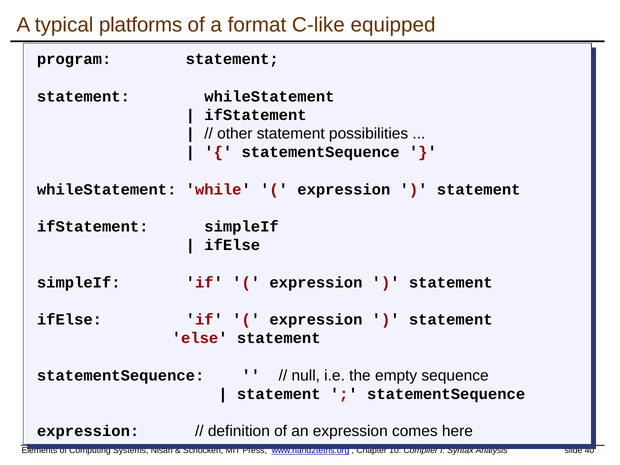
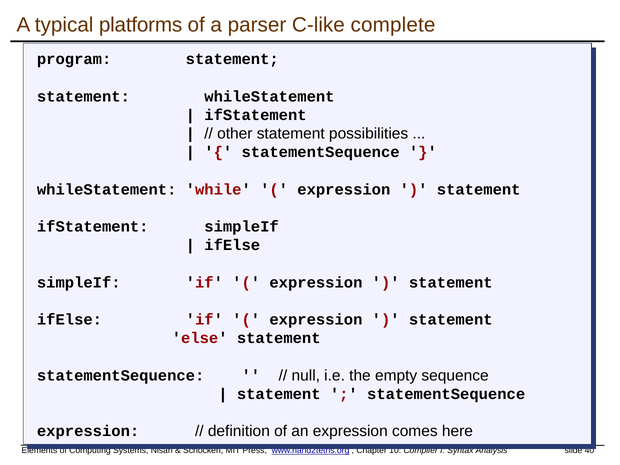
format: format -> parser (257, 25)
equipped: equipped -> complete (393, 25)
